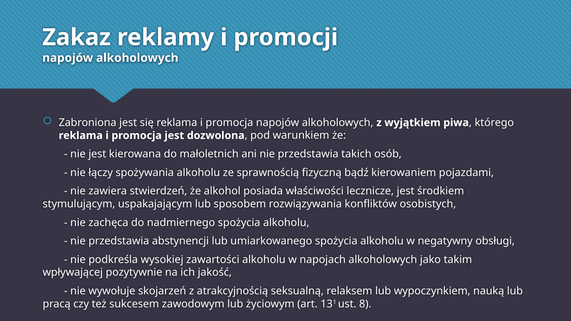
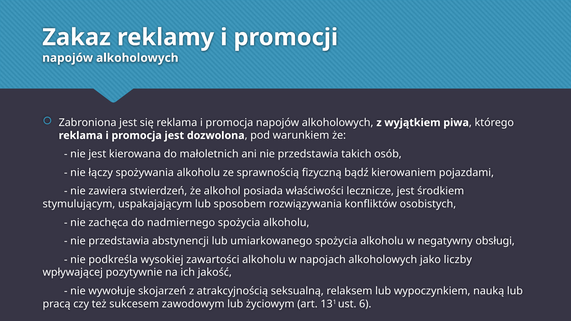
takim: takim -> liczby (458, 260)
8: 8 -> 6 (365, 304)
